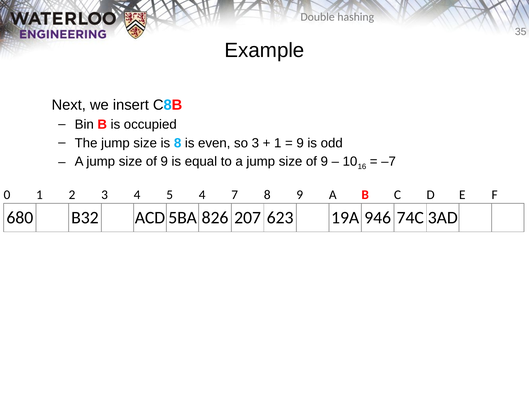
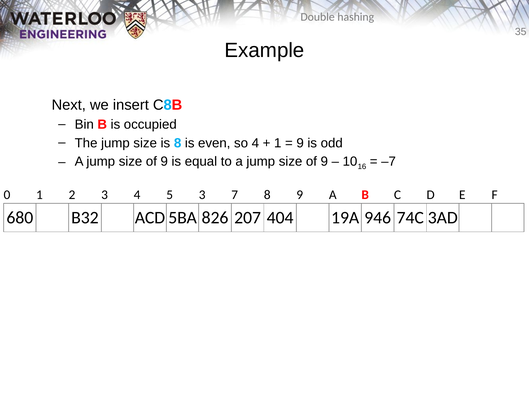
so 3: 3 -> 4 (255, 143)
5 4: 4 -> 3 (202, 195)
623: 623 -> 404 (280, 218)
